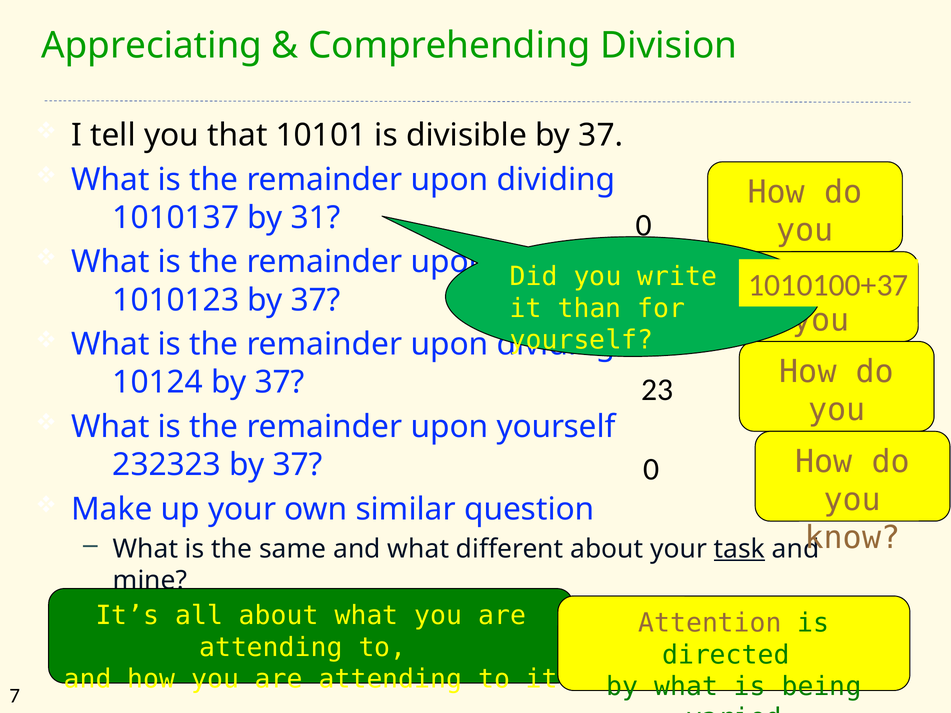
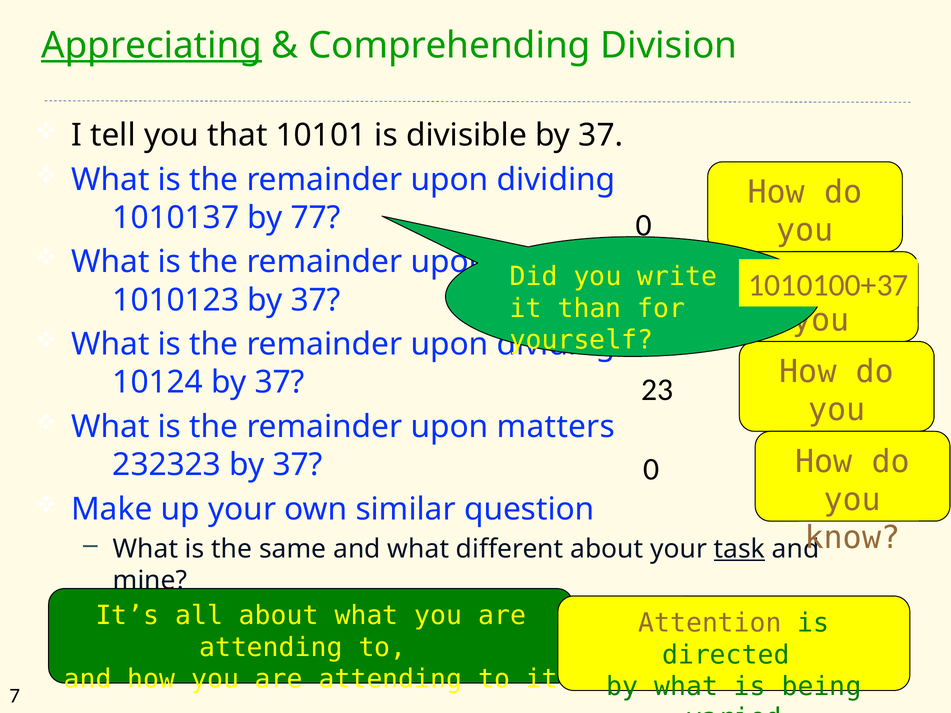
Appreciating underline: none -> present (152, 45)
31: 31 -> 77 (316, 218)
upon yourself: yourself -> matters (556, 427)
